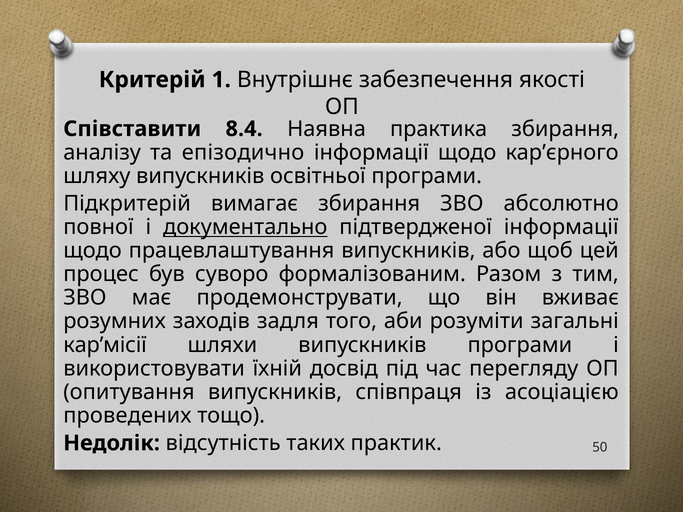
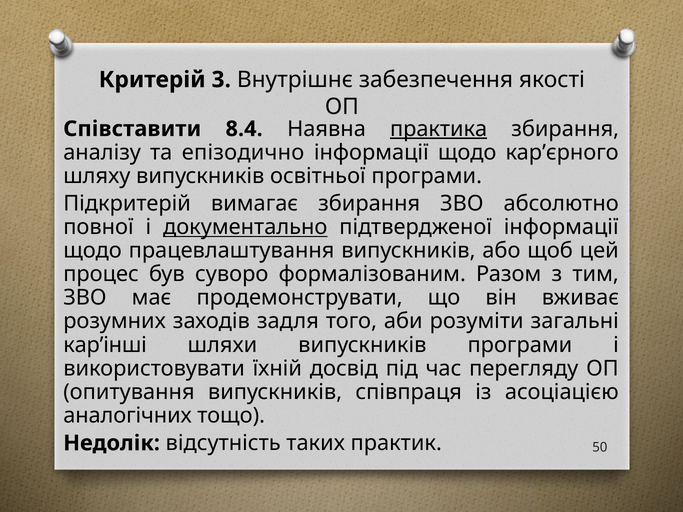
1: 1 -> 3 (221, 80)
практика underline: none -> present (439, 129)
кар’місії: кар’місії -> кар’інші (105, 345)
проведених: проведених -> аналогічних (127, 416)
